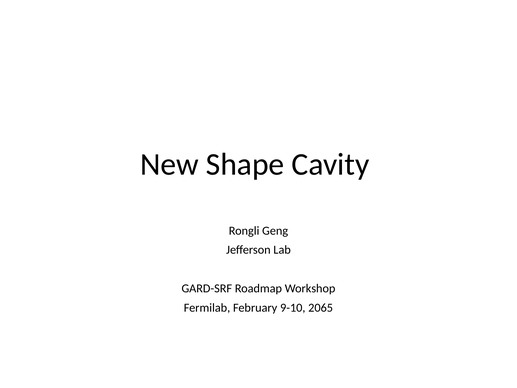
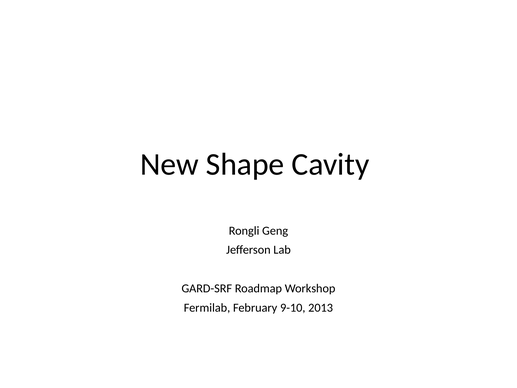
2065: 2065 -> 2013 (321, 308)
